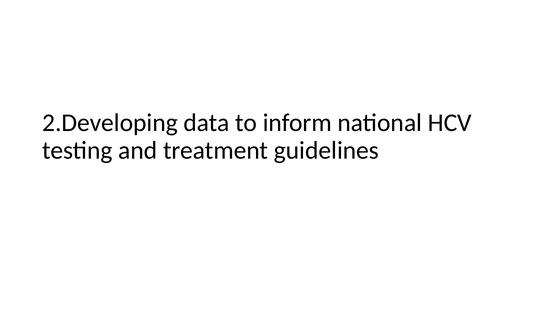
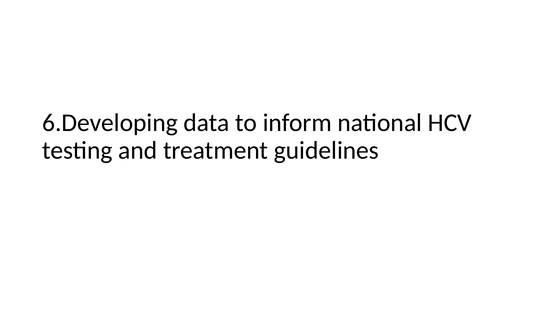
2.Developing: 2.Developing -> 6.Developing (110, 123)
